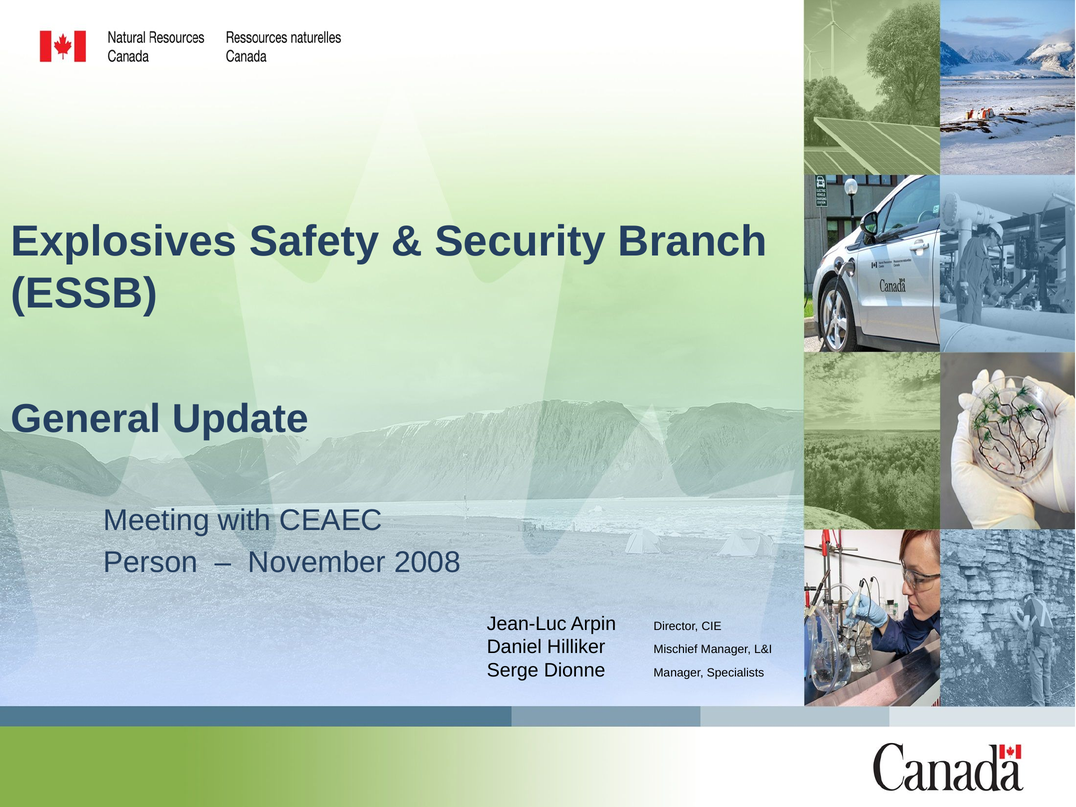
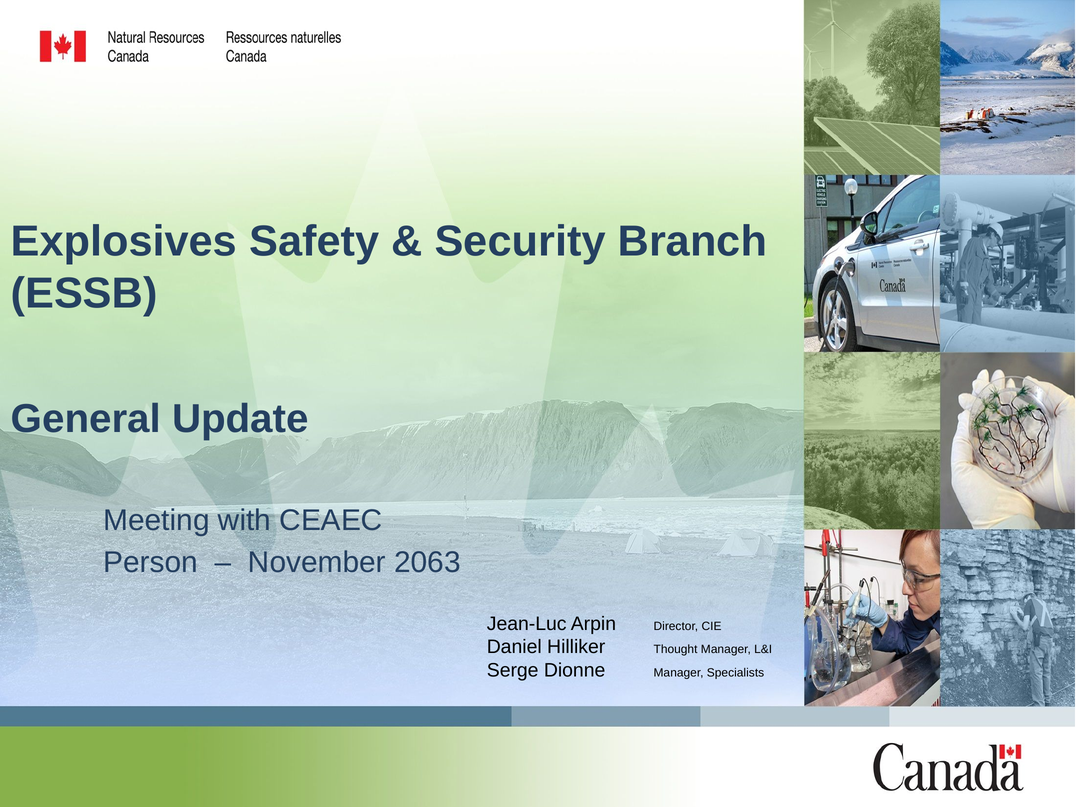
2008: 2008 -> 2063 (427, 562)
Mischief: Mischief -> Thought (676, 650)
